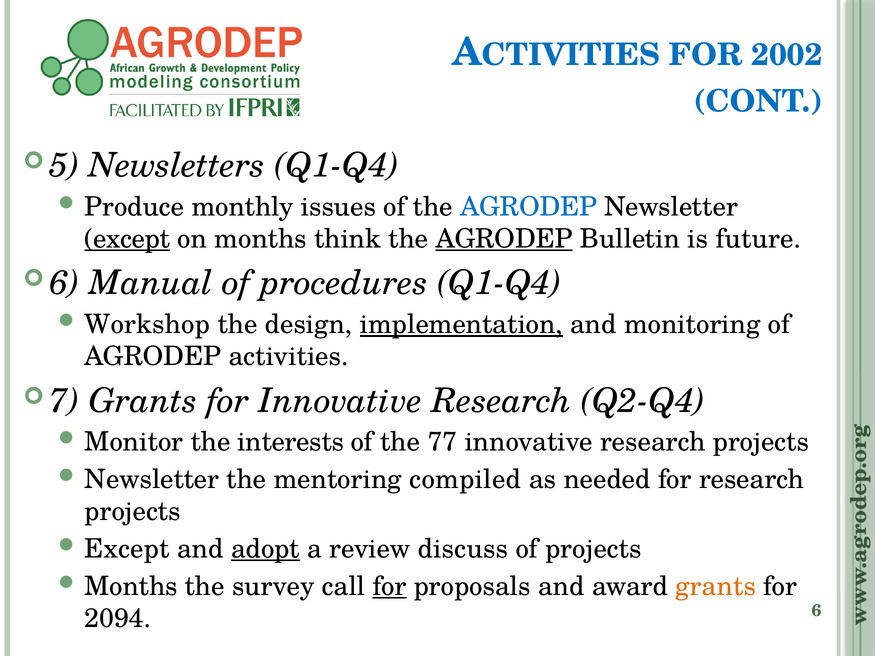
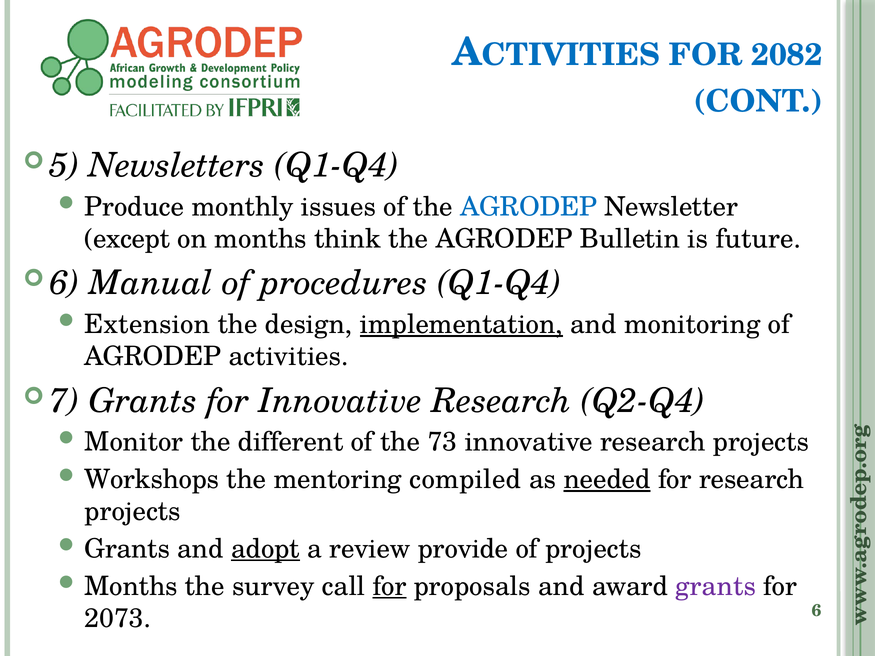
2002: 2002 -> 2082 (787, 55)
except underline: present -> none (127, 239)
AGRODEP underline: present -> none (504, 239)
Workshop: Workshop -> Extension (147, 325)
interests: interests -> different (291, 442)
77: 77 -> 73 (442, 442)
Newsletter: Newsletter -> Workshops (152, 480)
needed underline: none -> present (607, 480)
Except: Except -> Grants (127, 549)
discuss: discuss -> provide (463, 549)
grants colour: orange -> purple (716, 587)
2094: 2094 -> 2073 (118, 619)
